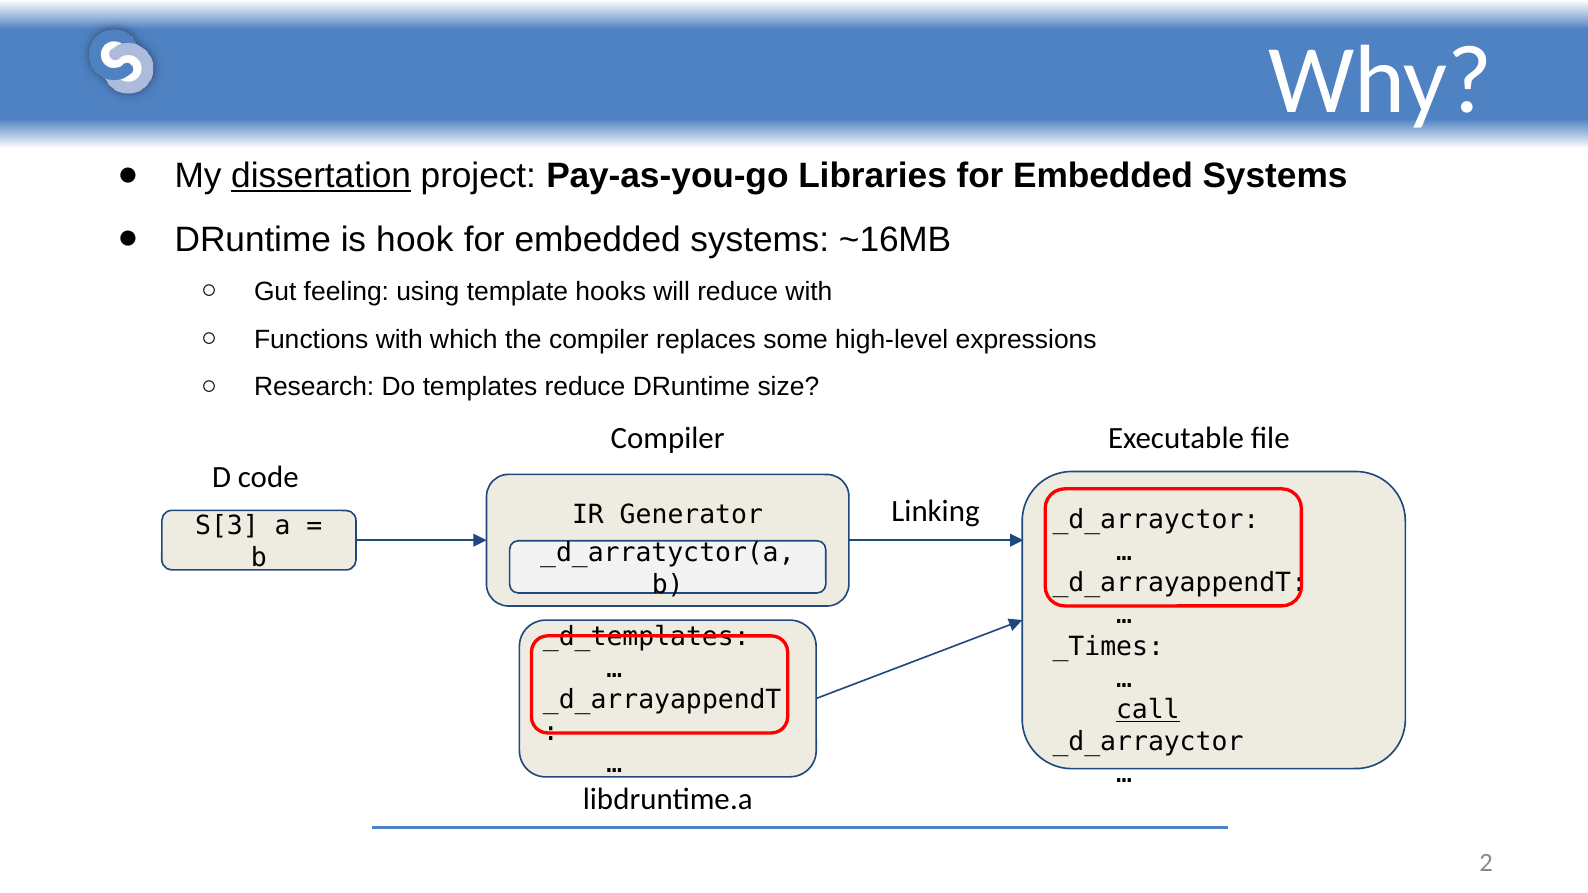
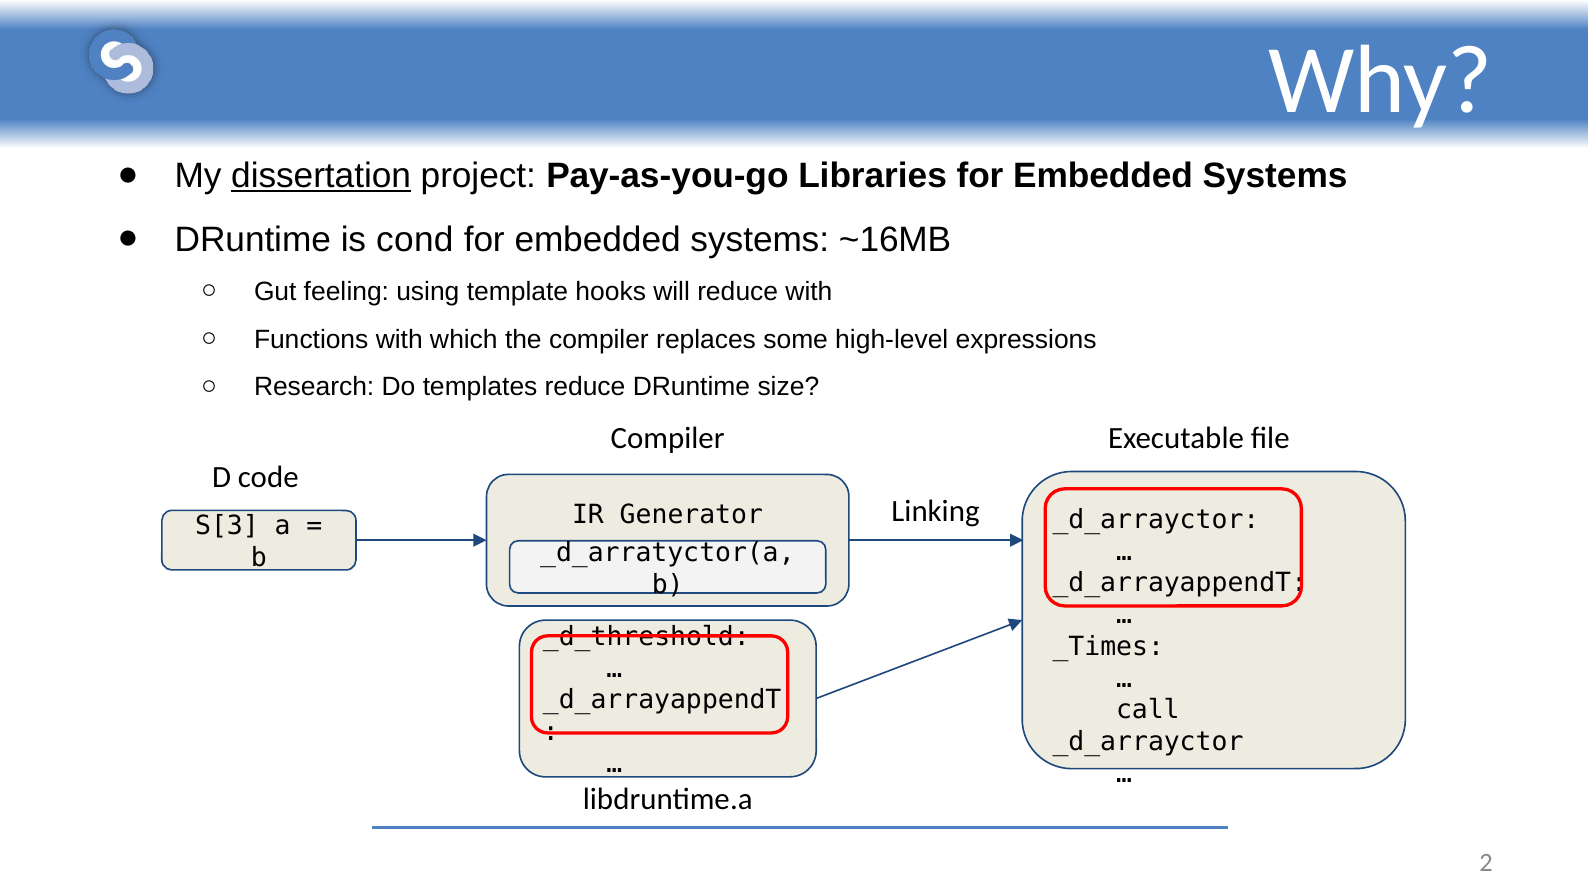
hook: hook -> cond (415, 240)
_d_templates: _d_templates -> _d_threshold (646, 637)
call underline: present -> none (1148, 710)
